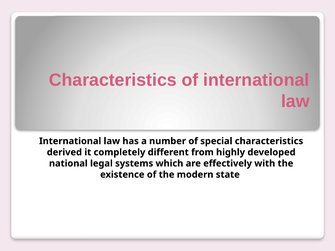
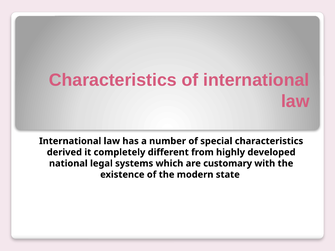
effectively: effectively -> customary (228, 164)
